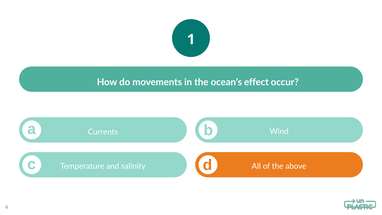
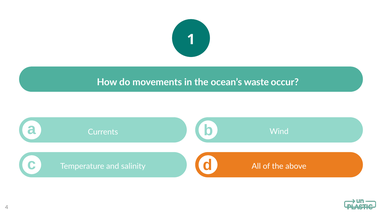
effect: effect -> waste (256, 82)
